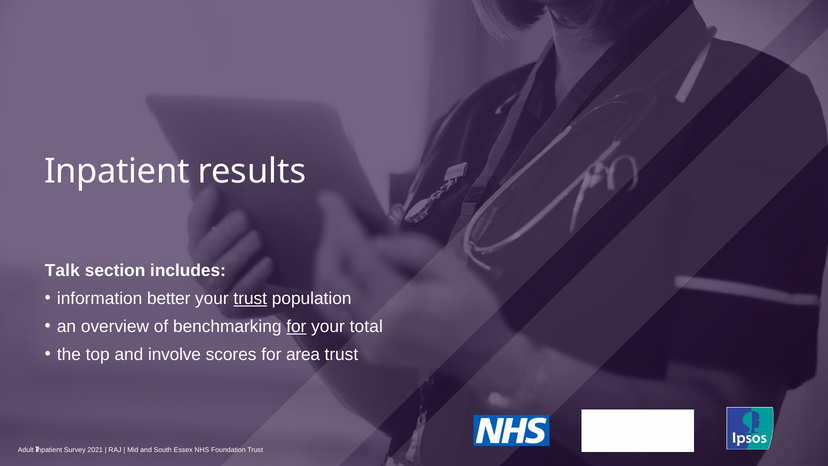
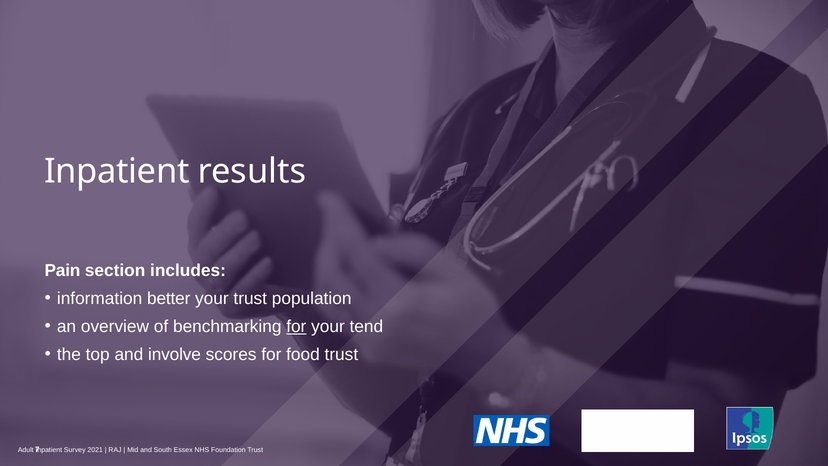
Talk: Talk -> Pain (62, 270)
trust underline: present -> none (250, 298)
total: total -> tend (366, 326)
area: area -> food (303, 354)
